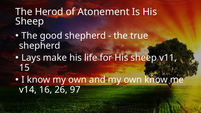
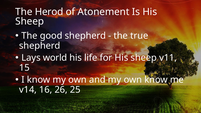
make: make -> world (55, 58)
97: 97 -> 25 (75, 90)
